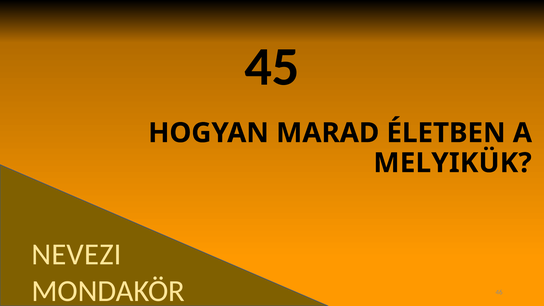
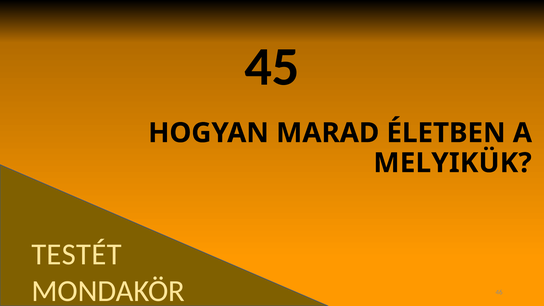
NEVEZI: NEVEZI -> TESTÉT (77, 254)
